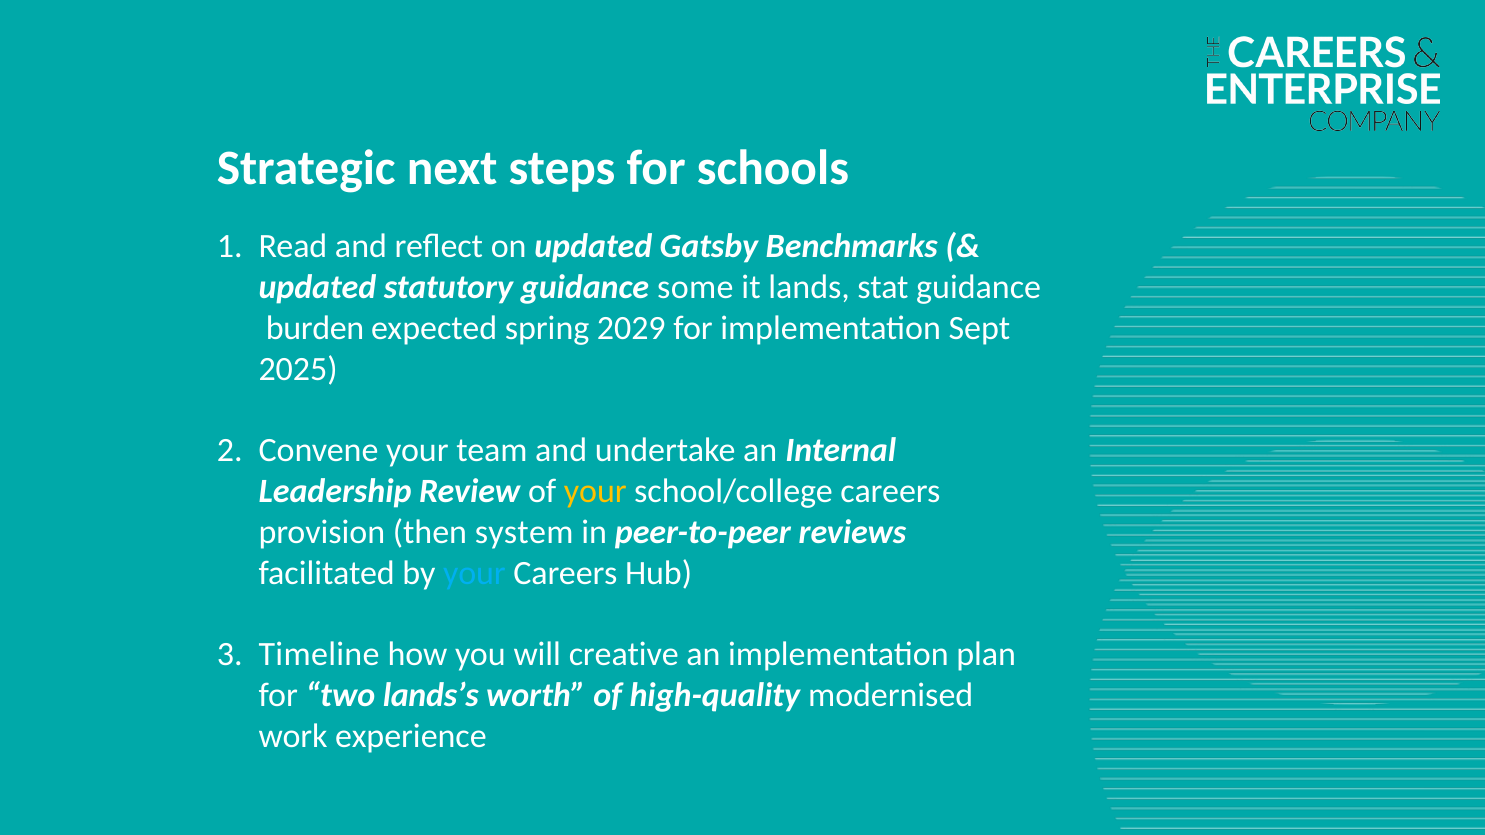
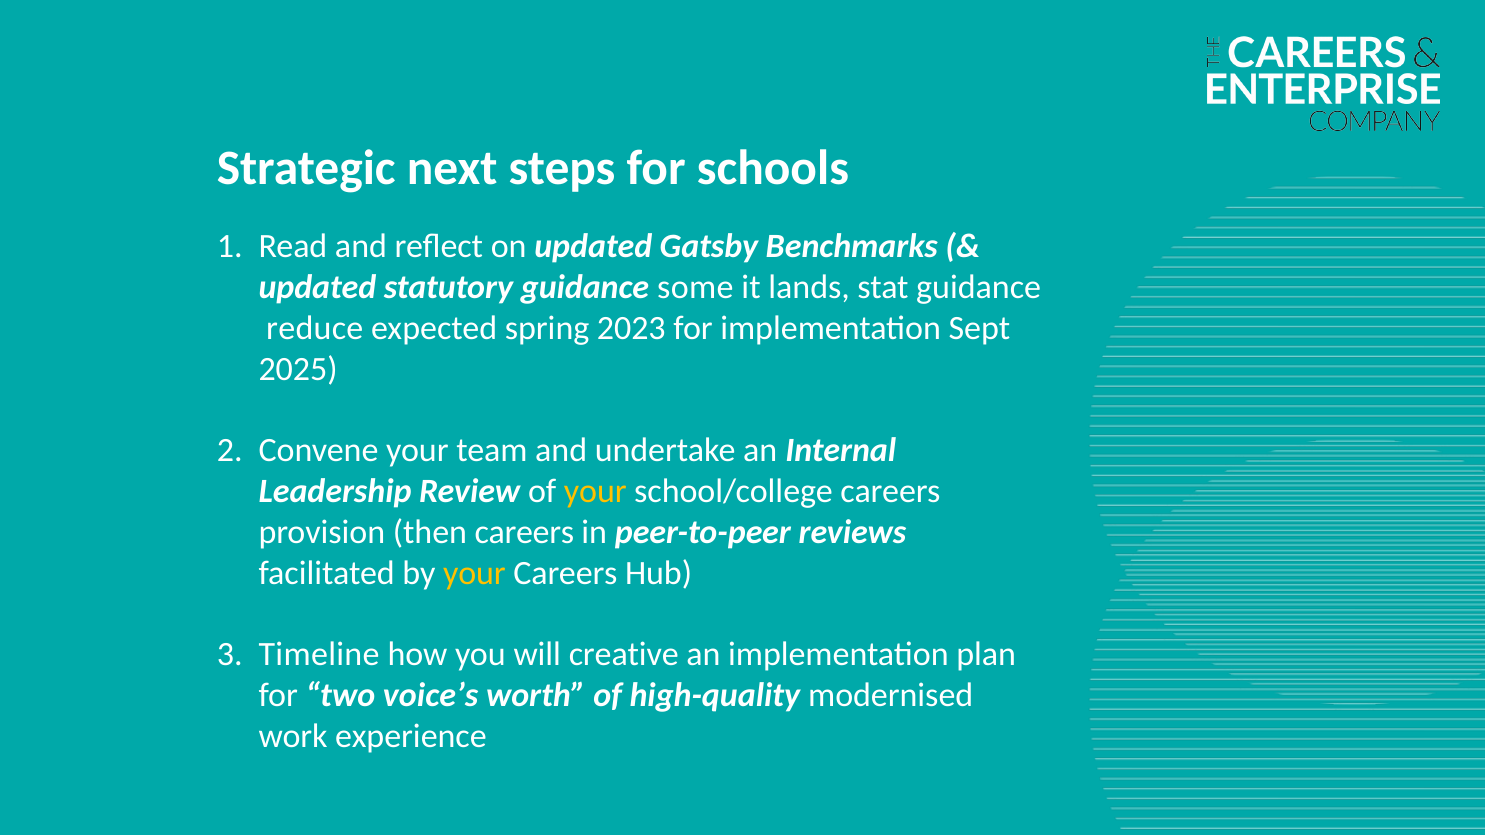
burden: burden -> reduce (315, 328)
2029: 2029 -> 2023 (631, 328)
then system: system -> careers (524, 533)
your colour: light blue -> yellow (474, 573)
lands’s: lands’s -> voice’s (431, 696)
